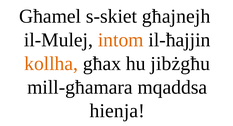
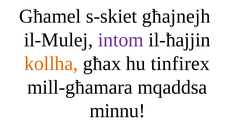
intom colour: orange -> purple (121, 40)
jibżgħu: jibżgħu -> tinfirex (180, 63)
hienja: hienja -> minnu (117, 110)
